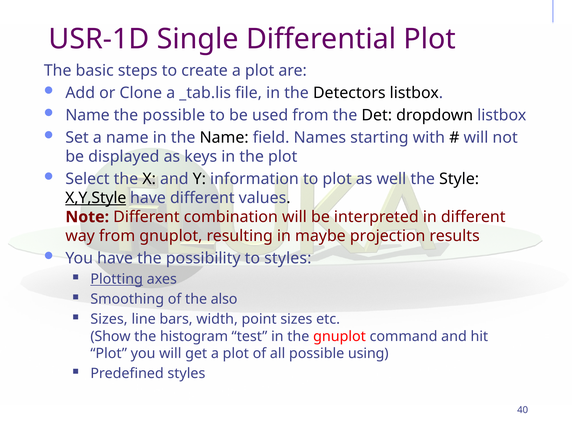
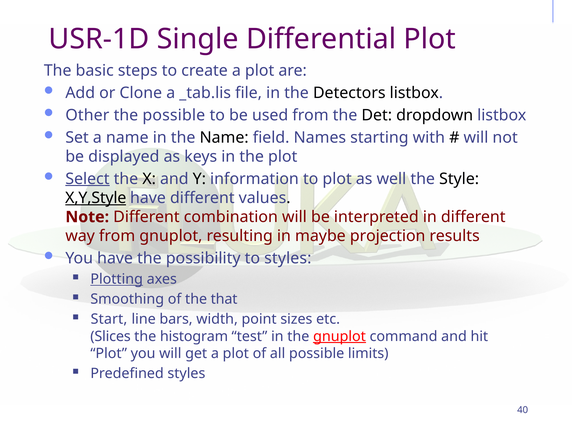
Name: Name -> Other (87, 115)
Select underline: none -> present (87, 179)
also: also -> that (224, 299)
Sizes: Sizes -> Start (109, 319)
Show: Show -> Slices (110, 336)
gnuplot underline: none -> present (340, 336)
using: using -> limits (368, 354)
